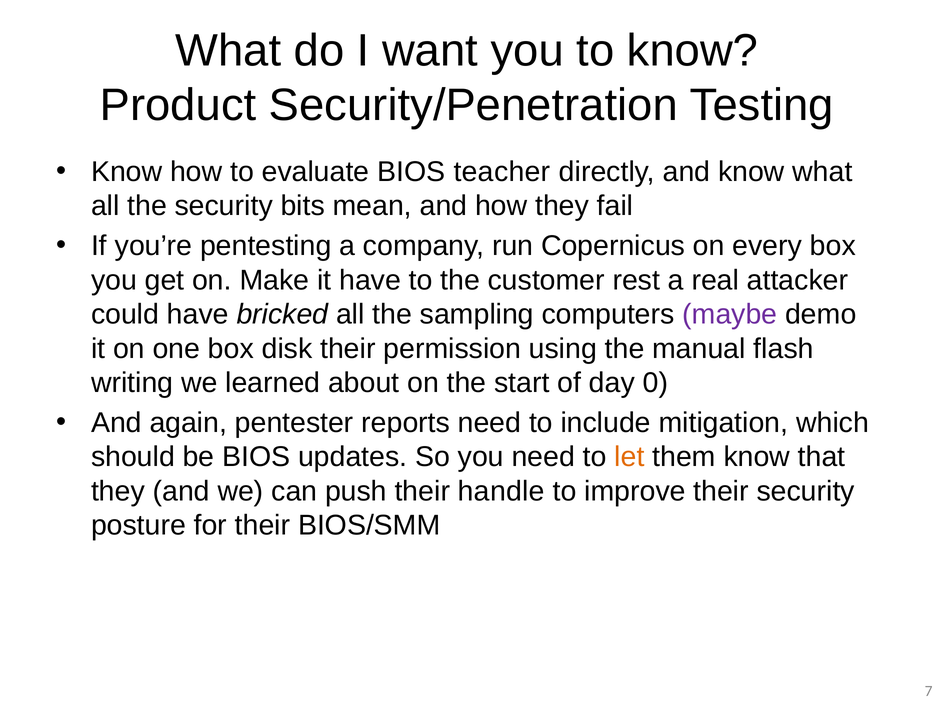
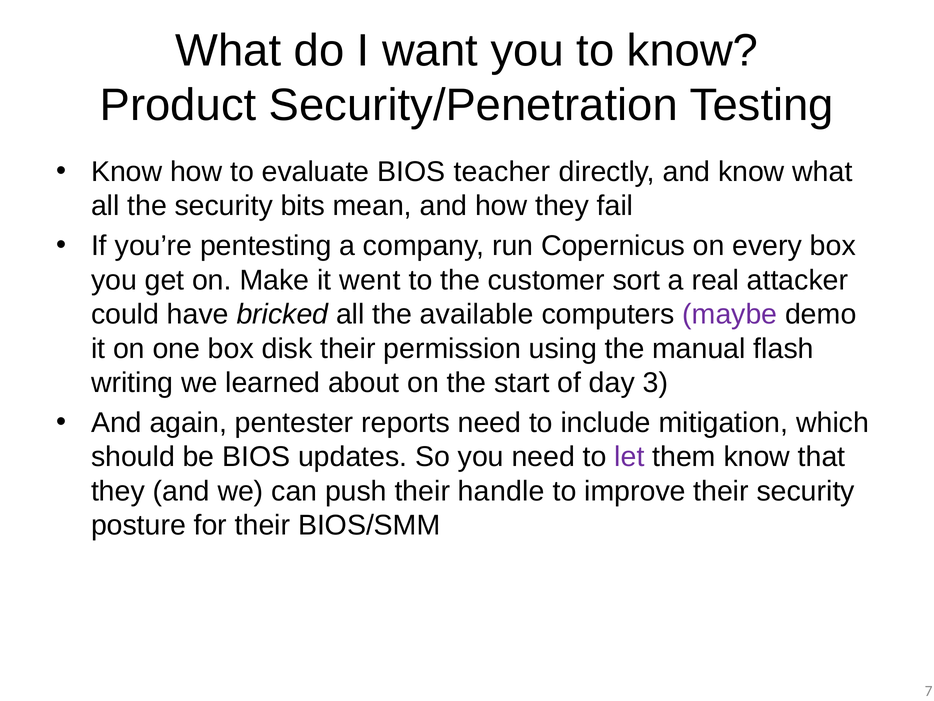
it have: have -> went (370, 280)
rest: rest -> sort (636, 280)
sampling: sampling -> available (477, 314)
0: 0 -> 3 (655, 383)
let colour: orange -> purple (629, 457)
